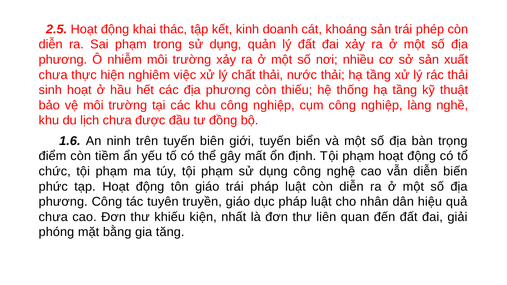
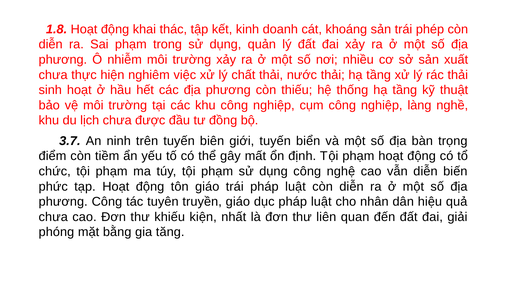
2.5: 2.5 -> 1.8 (57, 29)
1.6: 1.6 -> 3.7 (70, 141)
